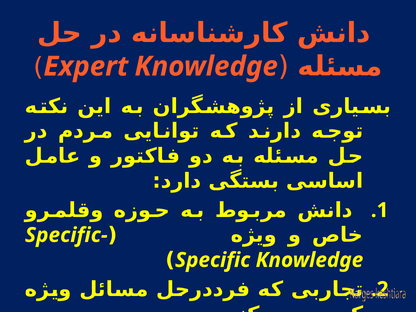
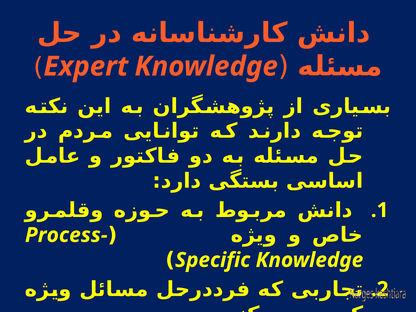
Specific-: Specific- -> Process- (66, 235)
